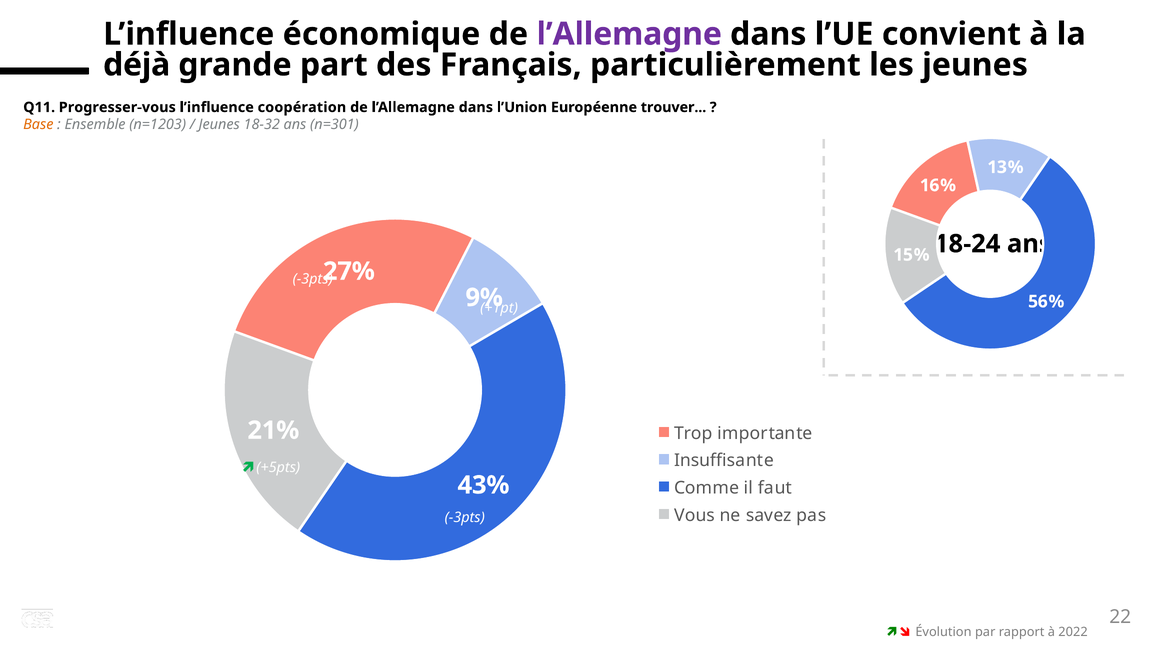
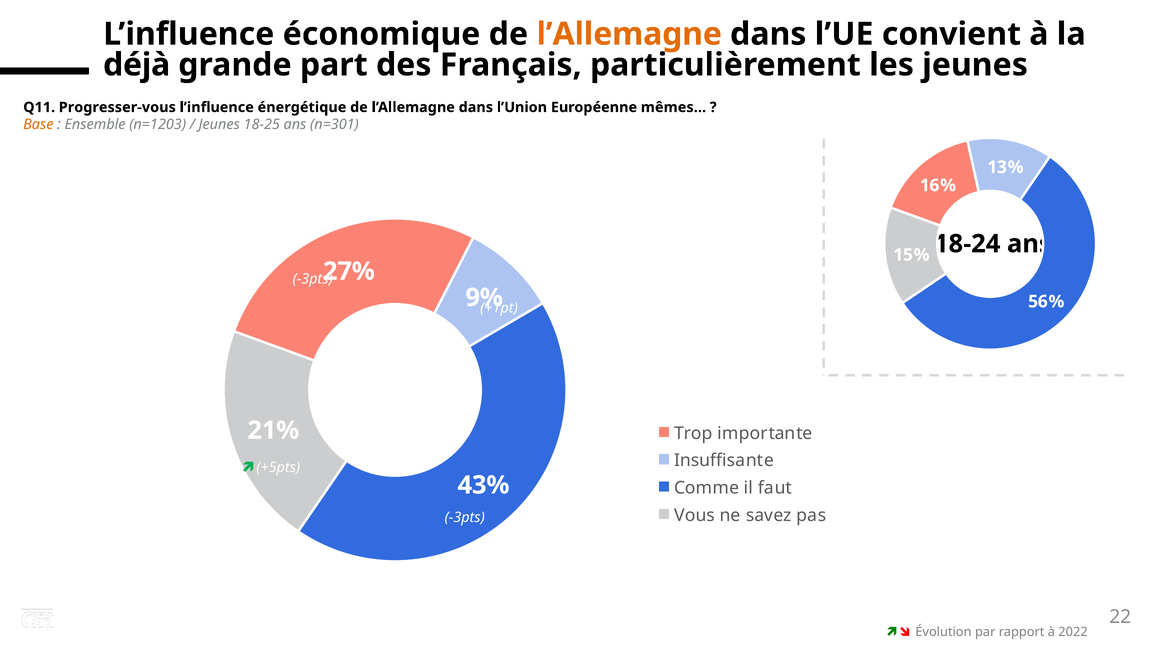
l’Allemagne colour: purple -> orange (629, 34)
coopération: coopération -> énergétique (302, 107)
trouver: trouver -> mêmes (673, 107)
18-32: 18-32 -> 18-25 (262, 125)
